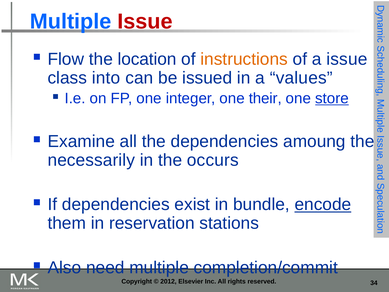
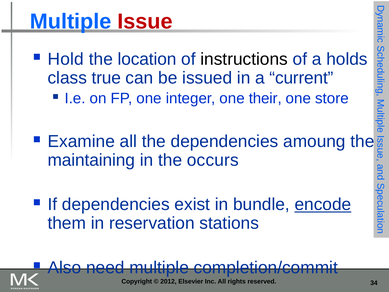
Flow: Flow -> Hold (66, 59)
instructions colour: orange -> black (244, 59)
a issue: issue -> holds (347, 59)
into: into -> true (106, 78)
values: values -> current (301, 78)
store underline: present -> none (332, 98)
necessarily: necessarily -> maintaining (91, 160)
